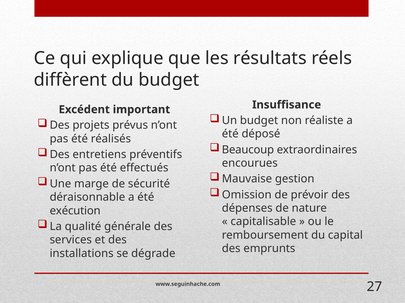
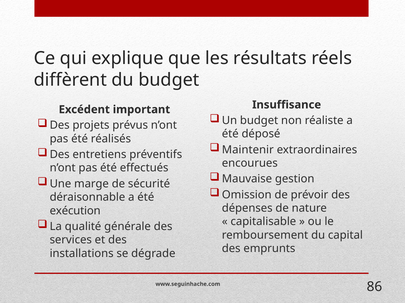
Beaucoup: Beaucoup -> Maintenir (248, 150)
27: 27 -> 86 (374, 287)
